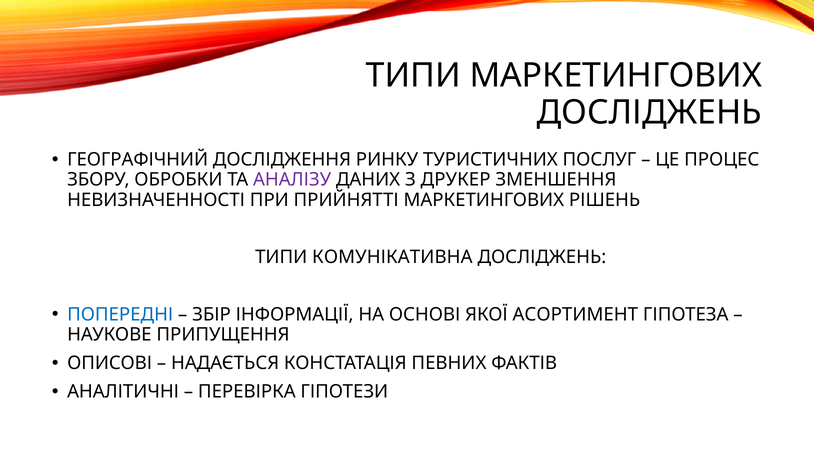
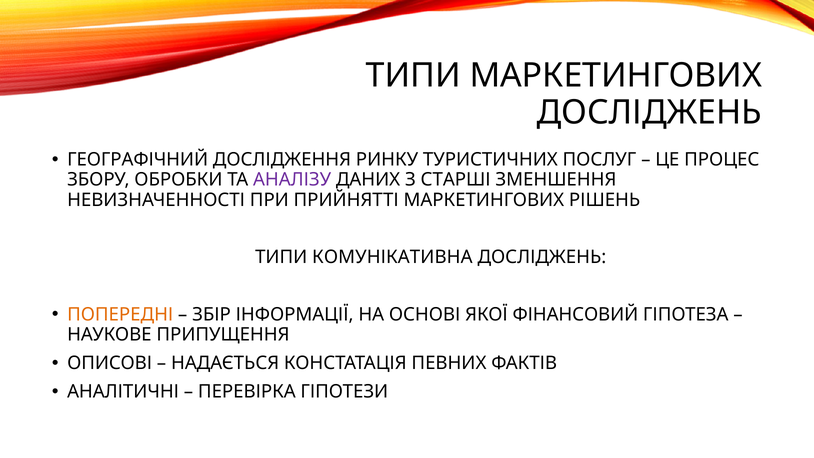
ДРУКЕР: ДРУКЕР -> СТАРШІ (456, 180)
ПОПЕРЕДНІ colour: blue -> orange (120, 314)
АСОРТИМЕНТ: АСОРТИМЕНТ -> ФІНАНСОВИЙ (575, 314)
